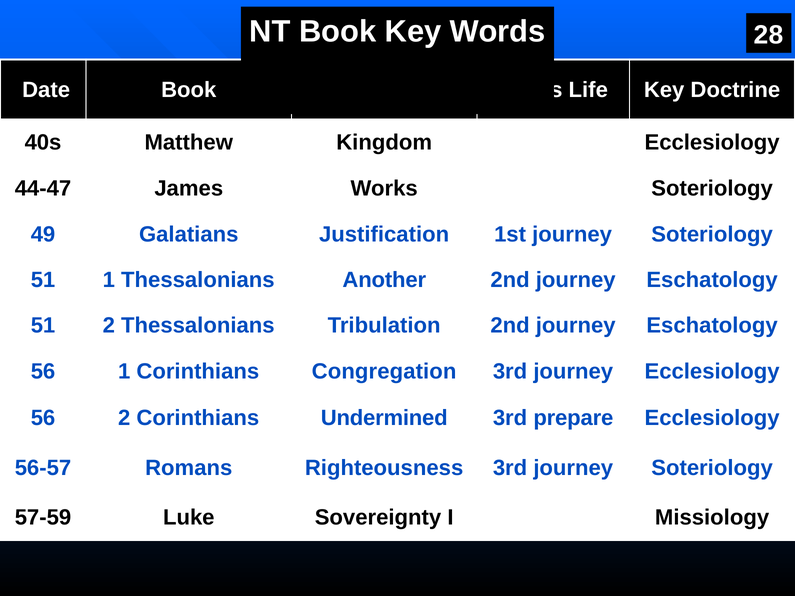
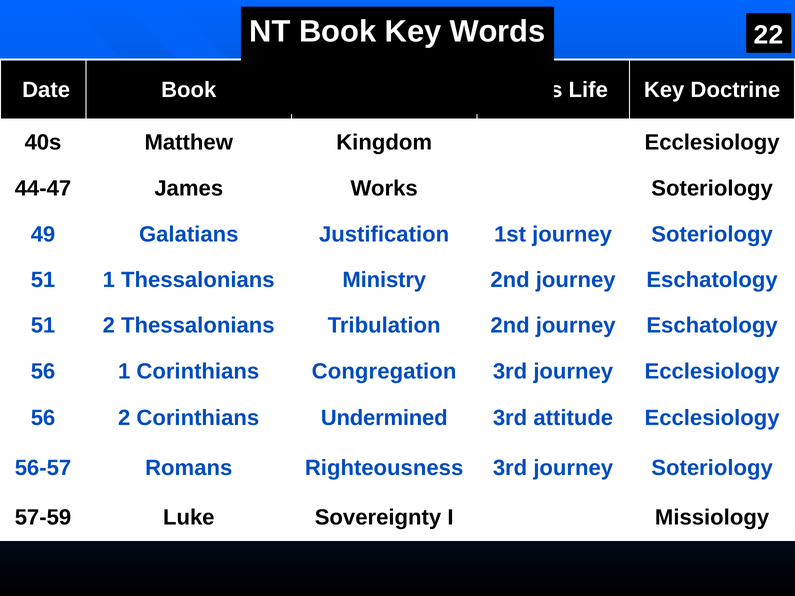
28: 28 -> 22 (769, 35)
Another: Another -> Ministry (384, 280)
prepare: prepare -> attitude (573, 418)
